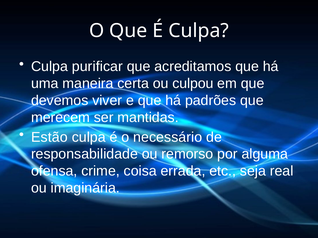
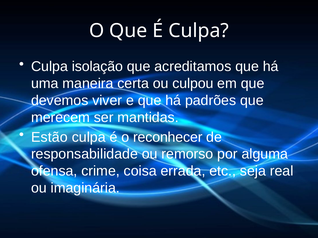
purificar: purificar -> isolação (97, 67)
necessário: necessário -> reconhecer (168, 137)
